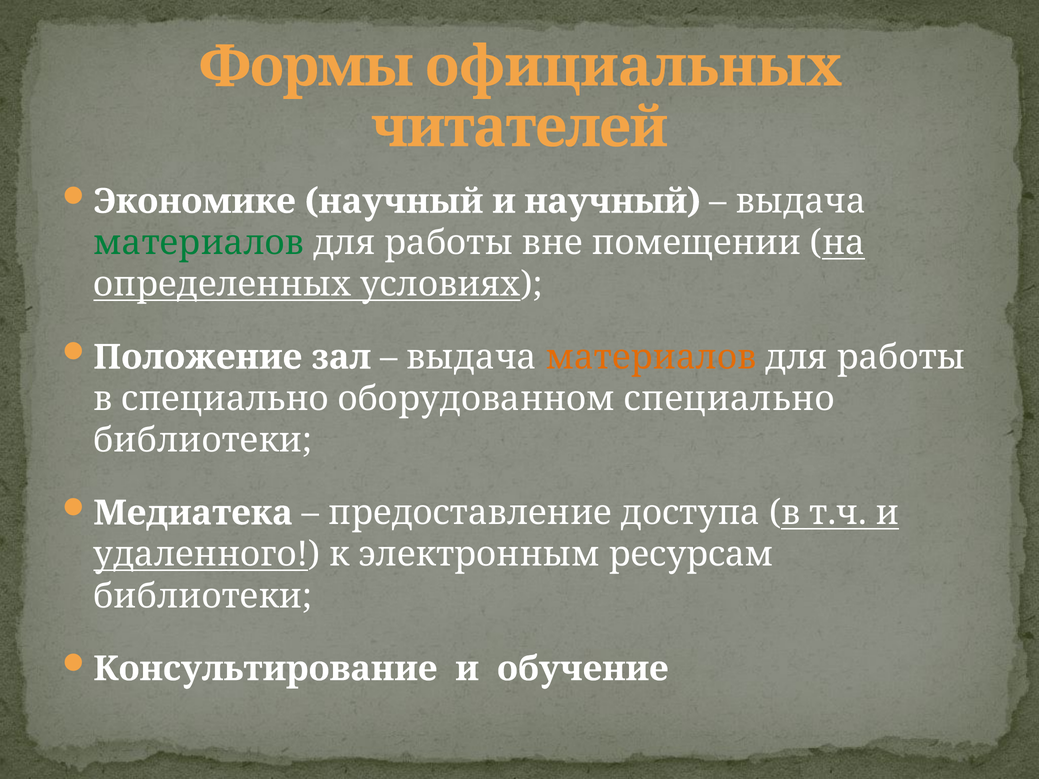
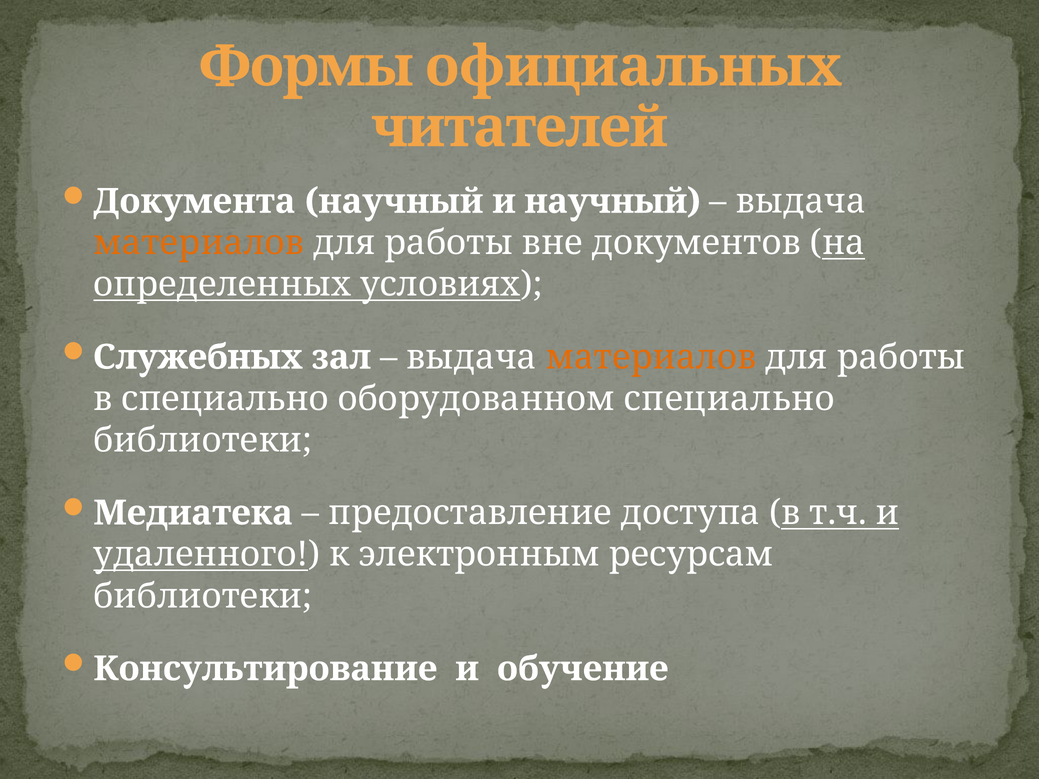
Экономике: Экономике -> Документа (194, 201)
материалов colour: green -> orange (199, 243)
помещении: помещении -> документов (696, 243)
Положение: Положение -> Служебных (198, 357)
